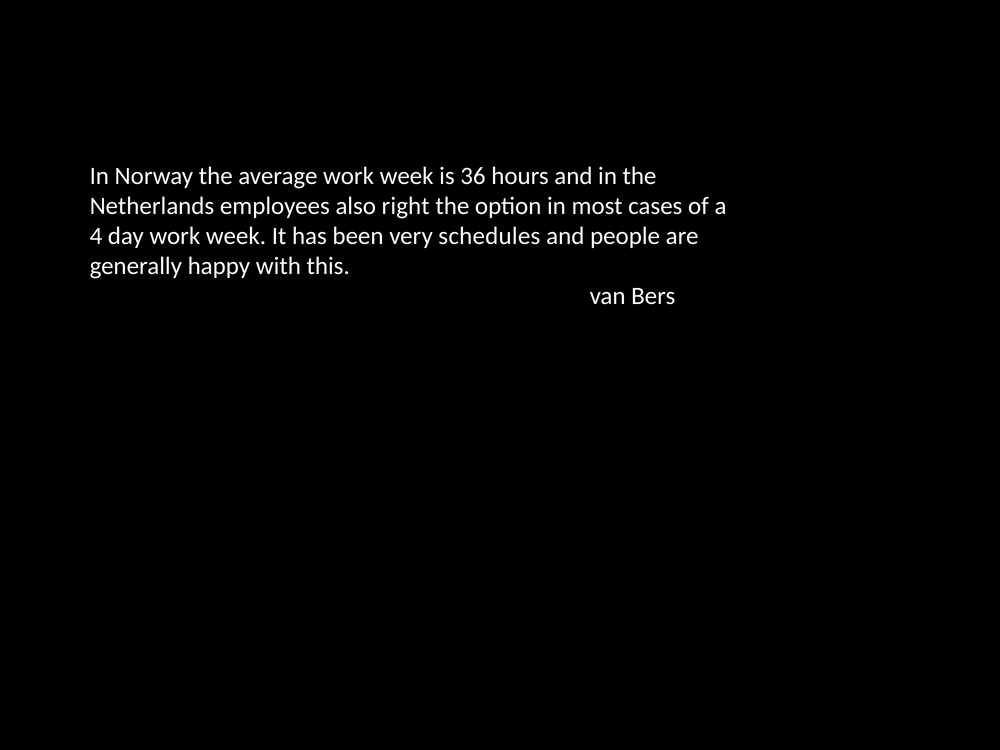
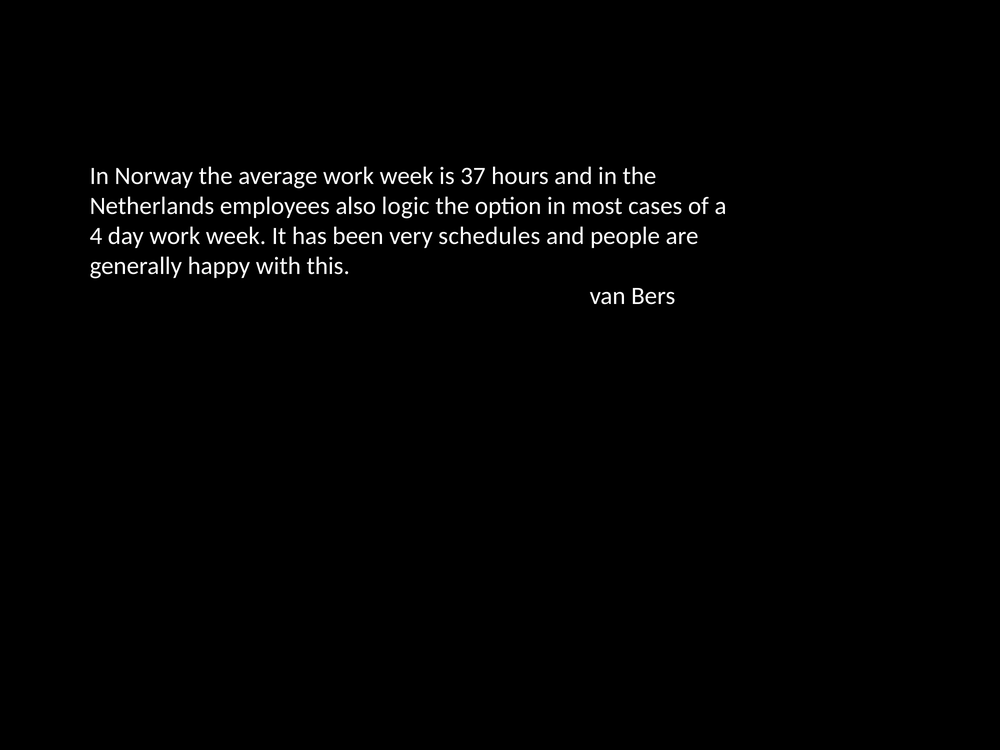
36: 36 -> 37 (473, 176)
right: right -> logic (406, 206)
